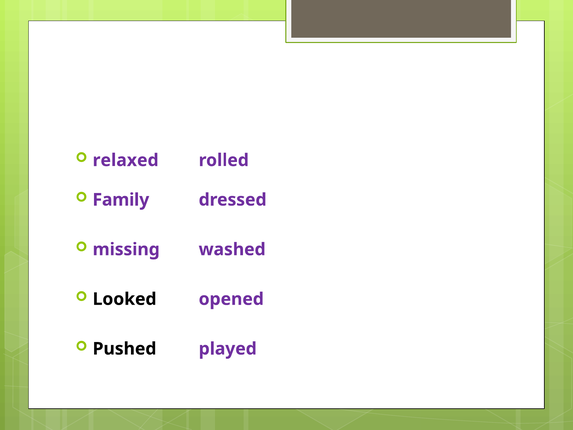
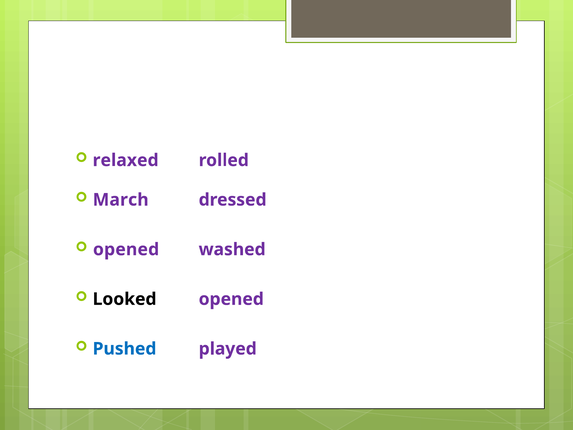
Family: Family -> March (121, 200)
missing: missing -> opened (126, 249)
Pushed colour: black -> blue (125, 349)
